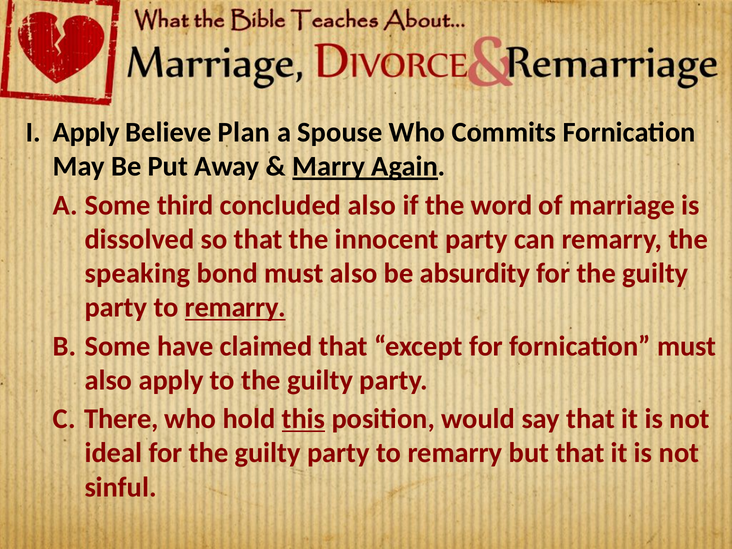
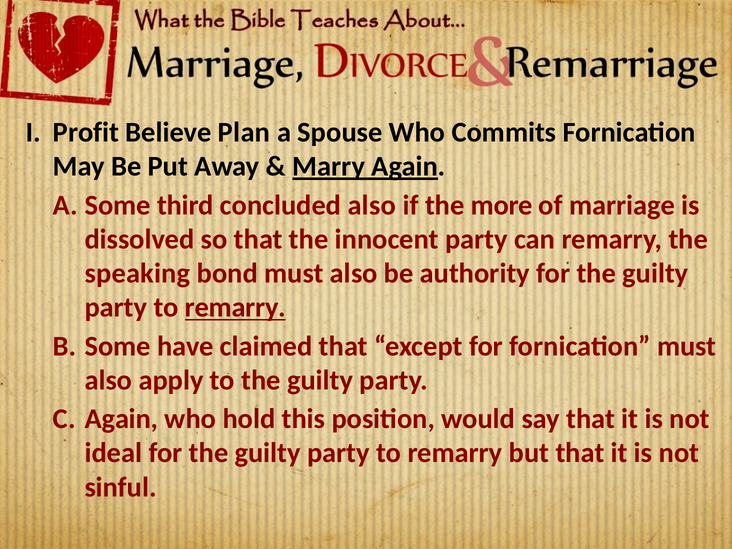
Apply: Apply -> Profit (86, 132)
word: word -> more (502, 205)
absurdity: absurdity -> authority (475, 273)
There: There -> Again (121, 419)
this underline: present -> none (303, 419)
